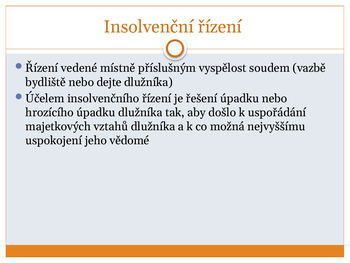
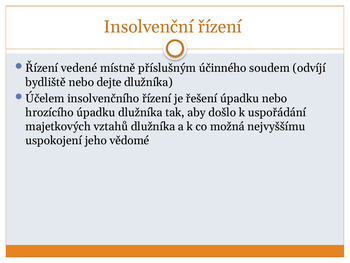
vyspělost: vyspělost -> účinného (223, 68)
vazbě: vazbě -> odvíjí (309, 68)
